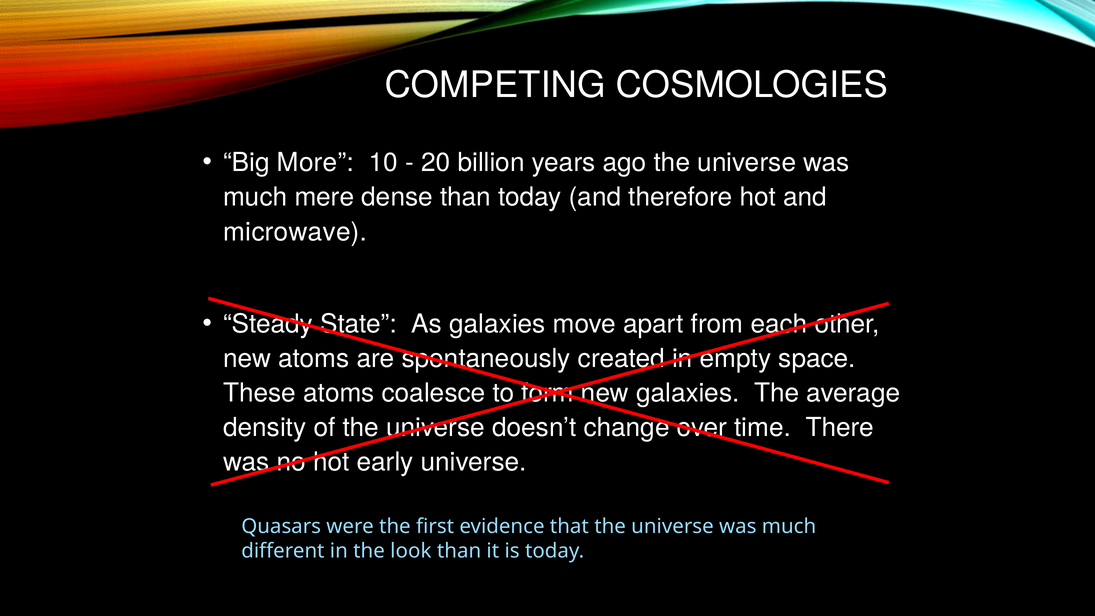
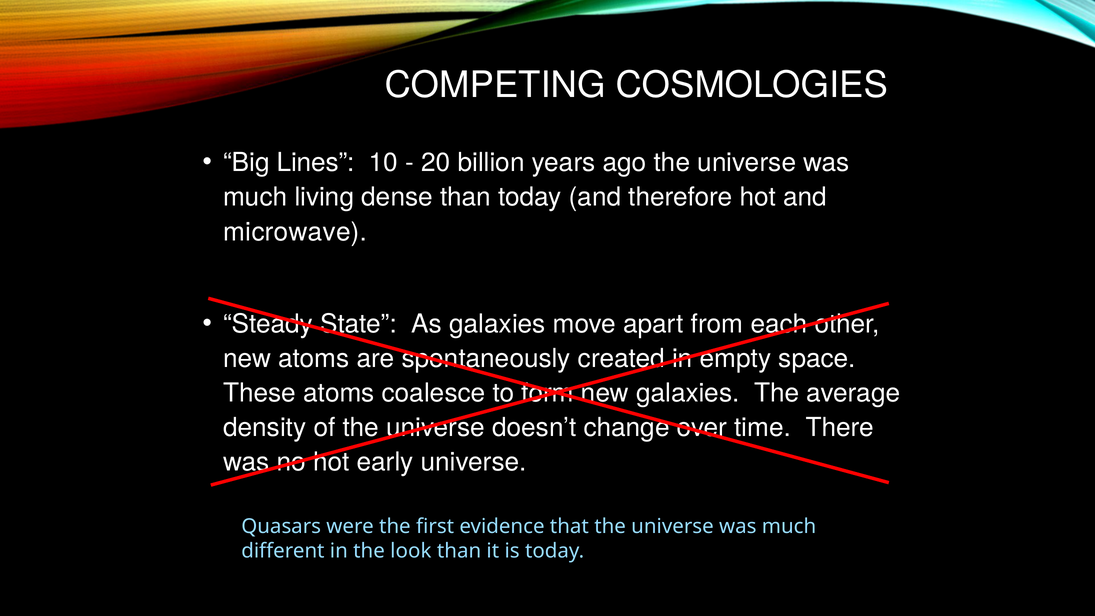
More: More -> Lines (316, 163)
mere: mere -> living (324, 197)
